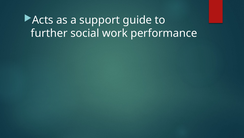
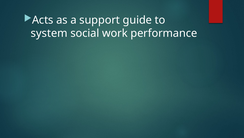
further: further -> system (49, 33)
